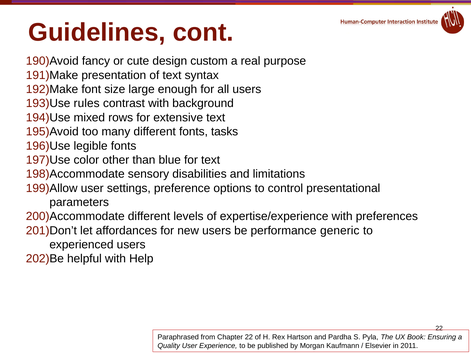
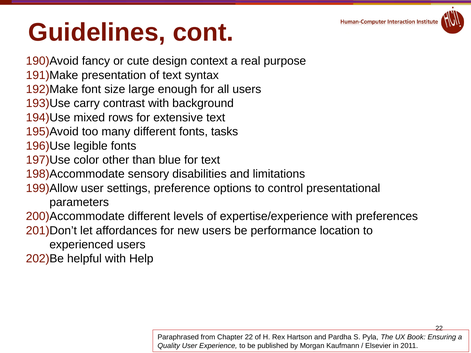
custom: custom -> context (209, 61)
rules: rules -> carry (87, 104)
generic: generic -> location (340, 231)
